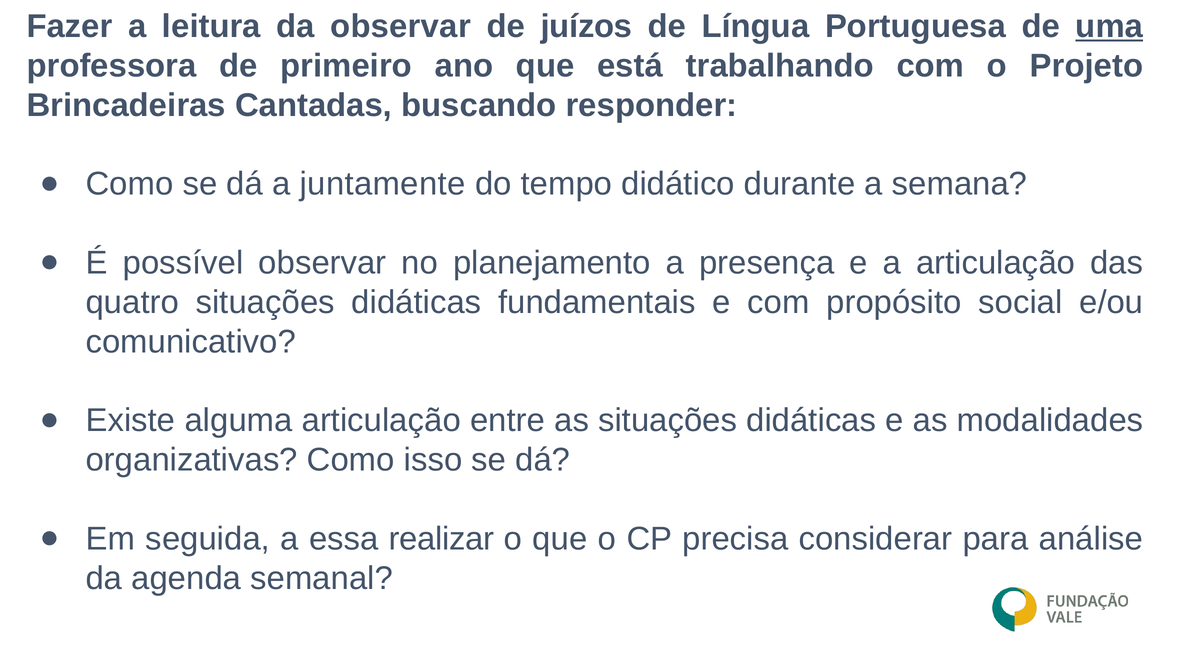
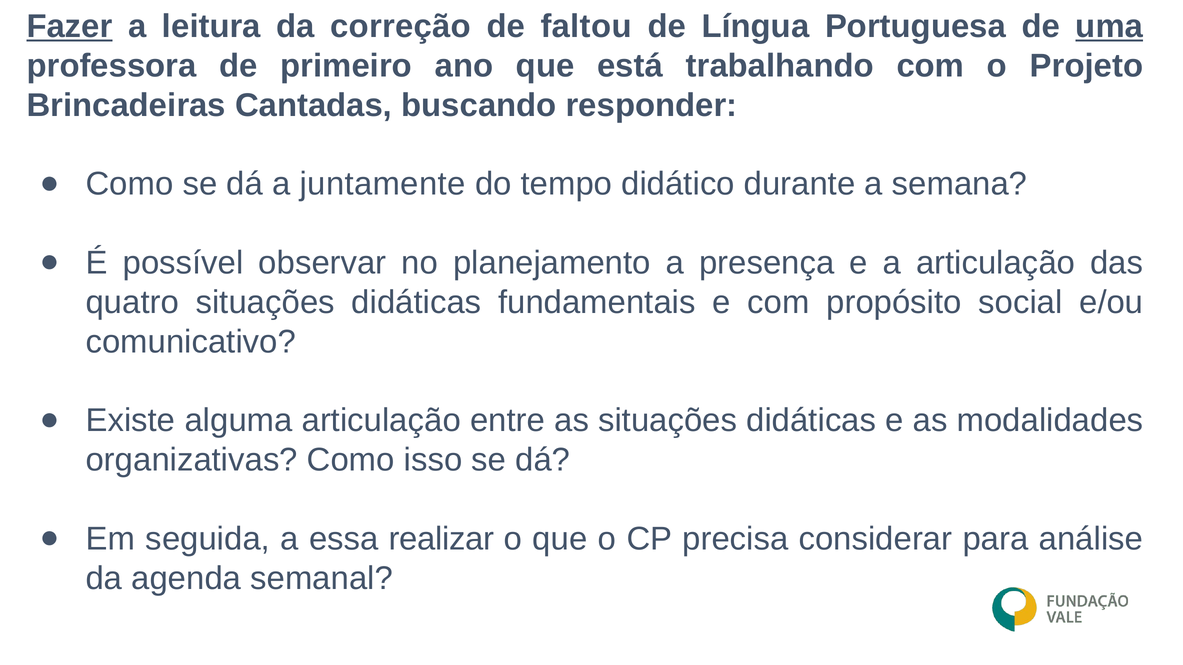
Fazer underline: none -> present (70, 26)
da observar: observar -> correção (401, 26)
juízos: juízos -> faltou (586, 26)
